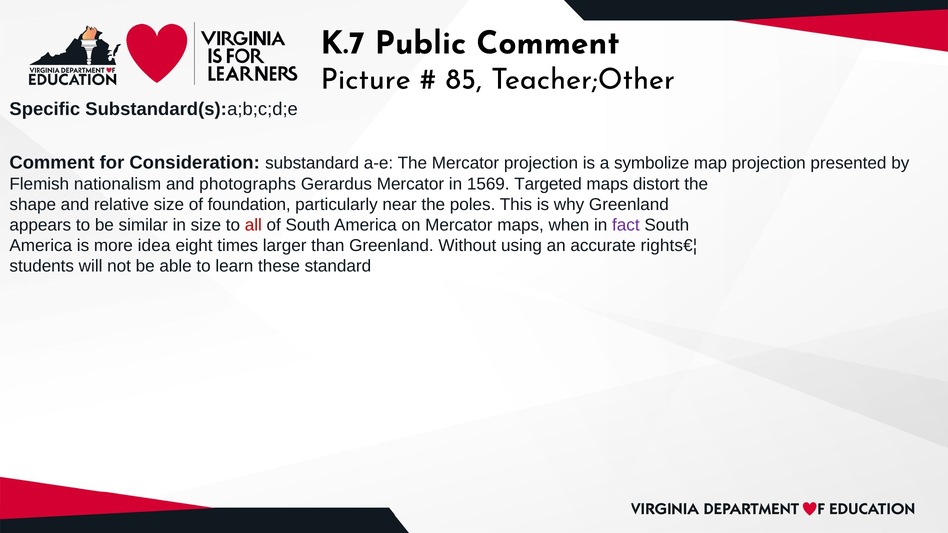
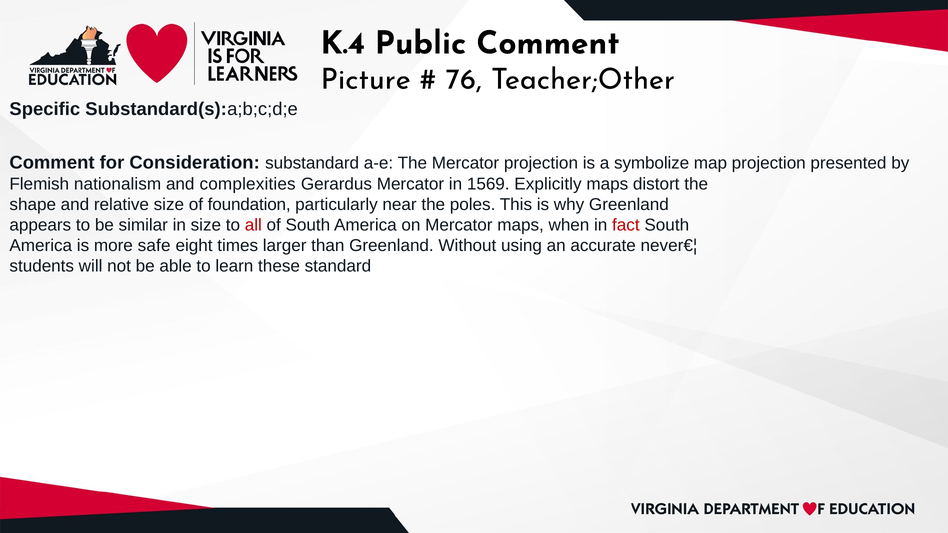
K.7: K.7 -> K.4 (343, 43)
85: 85 -> 76 (464, 79)
photographs: photographs -> complexities (248, 184)
Targeted: Targeted -> Explicitly (548, 184)
fact colour: purple -> red (626, 225)
idea: idea -> safe (154, 246)
rights€¦: rights€¦ -> never€¦ (669, 246)
